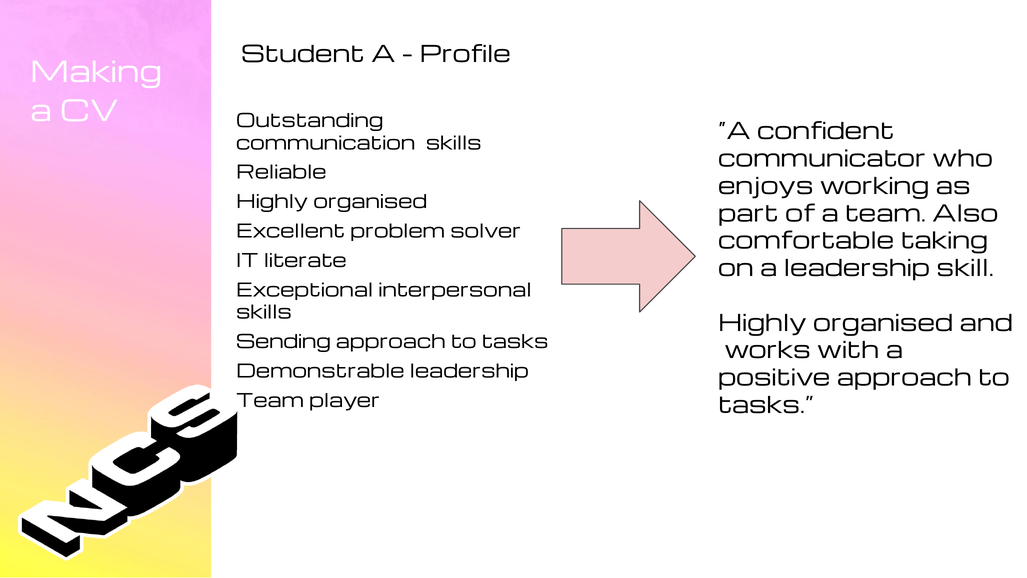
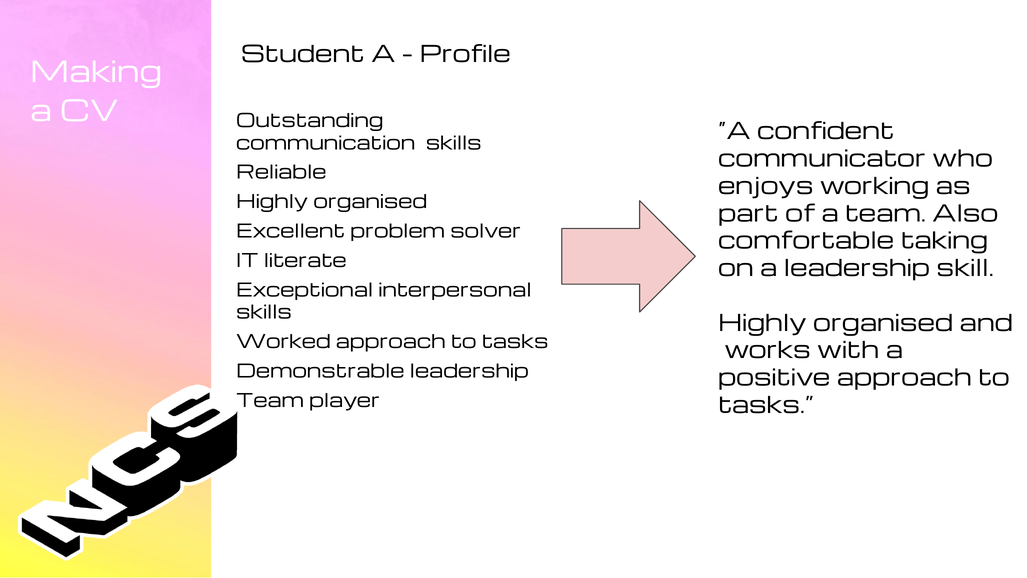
Sending: Sending -> Worked (283, 342)
